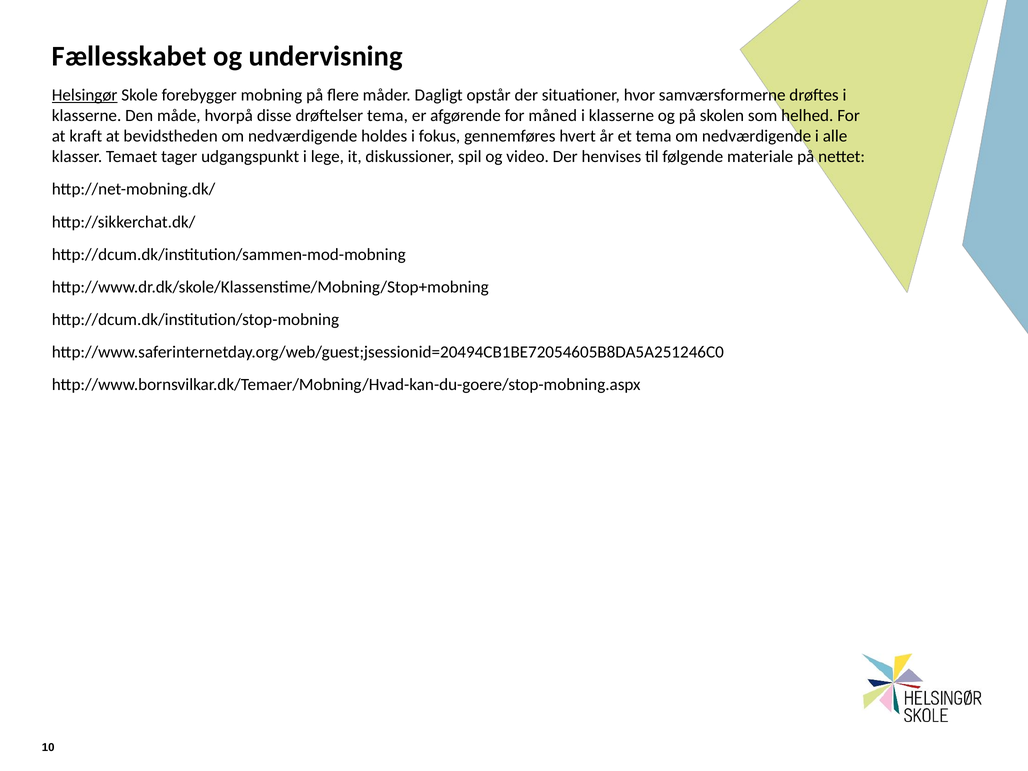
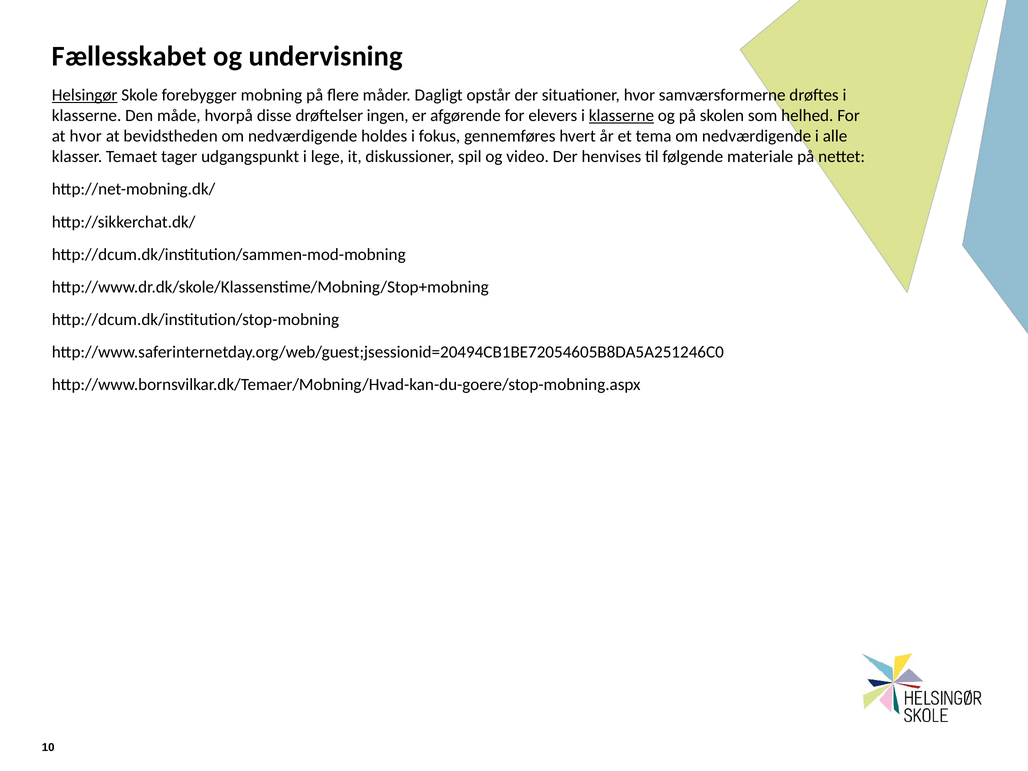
drøftelser tema: tema -> ingen (388, 116)
måned: måned -> elevers (553, 116)
klasserne underline: none -> present (621, 116)
at kraft: kraft -> hvor (86, 136)
